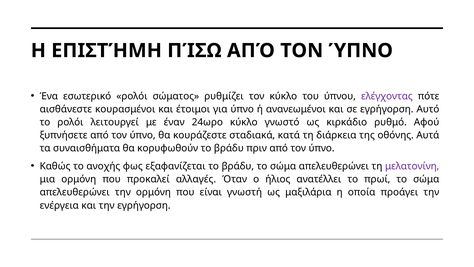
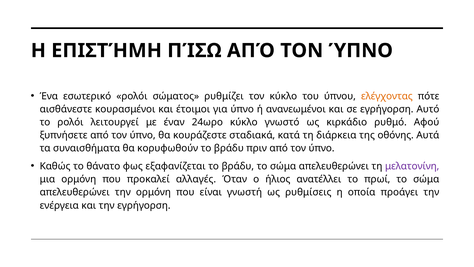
ελέγχοντας colour: purple -> orange (387, 96)
ανοχής: ανοχής -> θάνατο (103, 166)
μαξιλάρια: μαξιλάρια -> ρυθμίσεις (308, 192)
